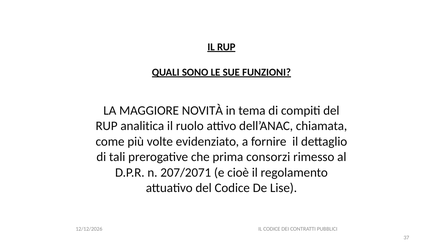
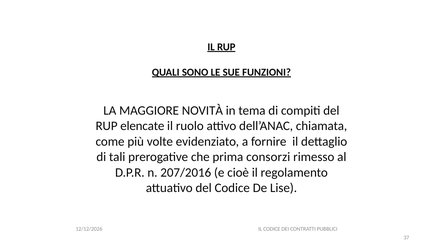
analitica: analitica -> elencate (142, 126)
207/2071: 207/2071 -> 207/2016 (186, 173)
